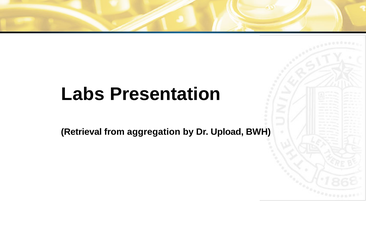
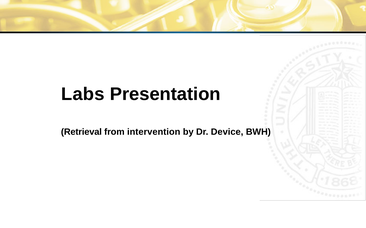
aggregation: aggregation -> intervention (154, 132)
Upload: Upload -> Device (227, 132)
